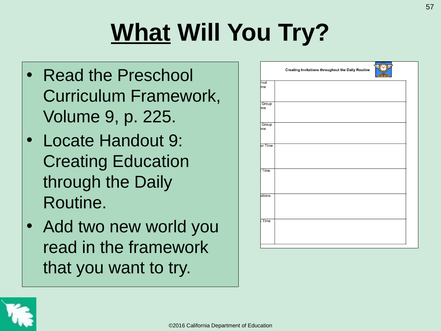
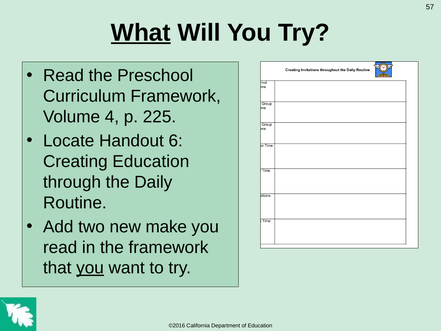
Volume 9: 9 -> 4 (112, 117)
Handout 9: 9 -> 6 (176, 141)
world: world -> make (166, 227)
you underline: none -> present (90, 268)
